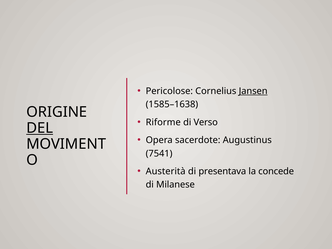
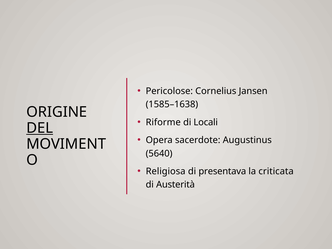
Jansen underline: present -> none (253, 91)
Verso: Verso -> Locali (206, 122)
7541: 7541 -> 5640 (159, 153)
Austerità: Austerità -> Religiosa (166, 171)
concede: concede -> criticata (276, 171)
Milanese: Milanese -> Austerità (176, 185)
